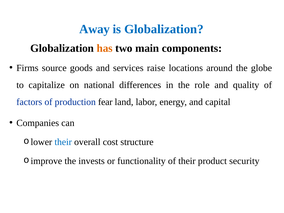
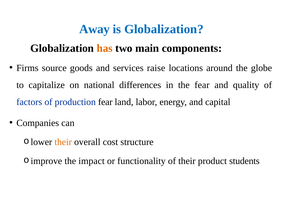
the role: role -> fear (202, 85)
their colour: blue -> orange (63, 142)
invests: invests -> impact (92, 161)
security: security -> students (244, 161)
